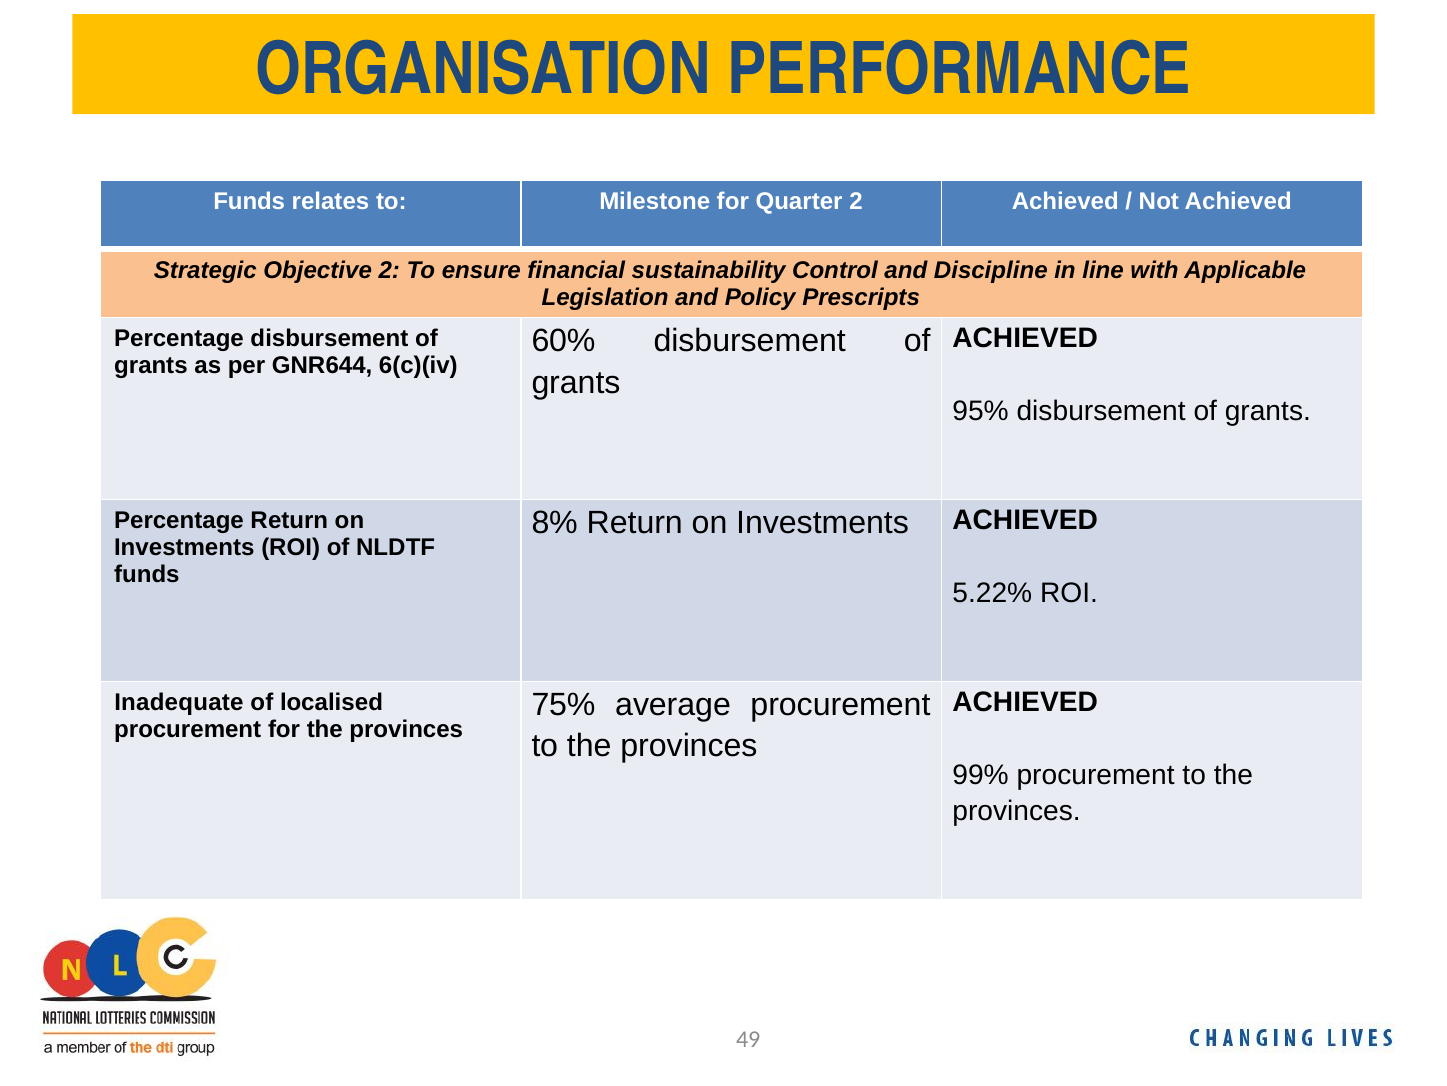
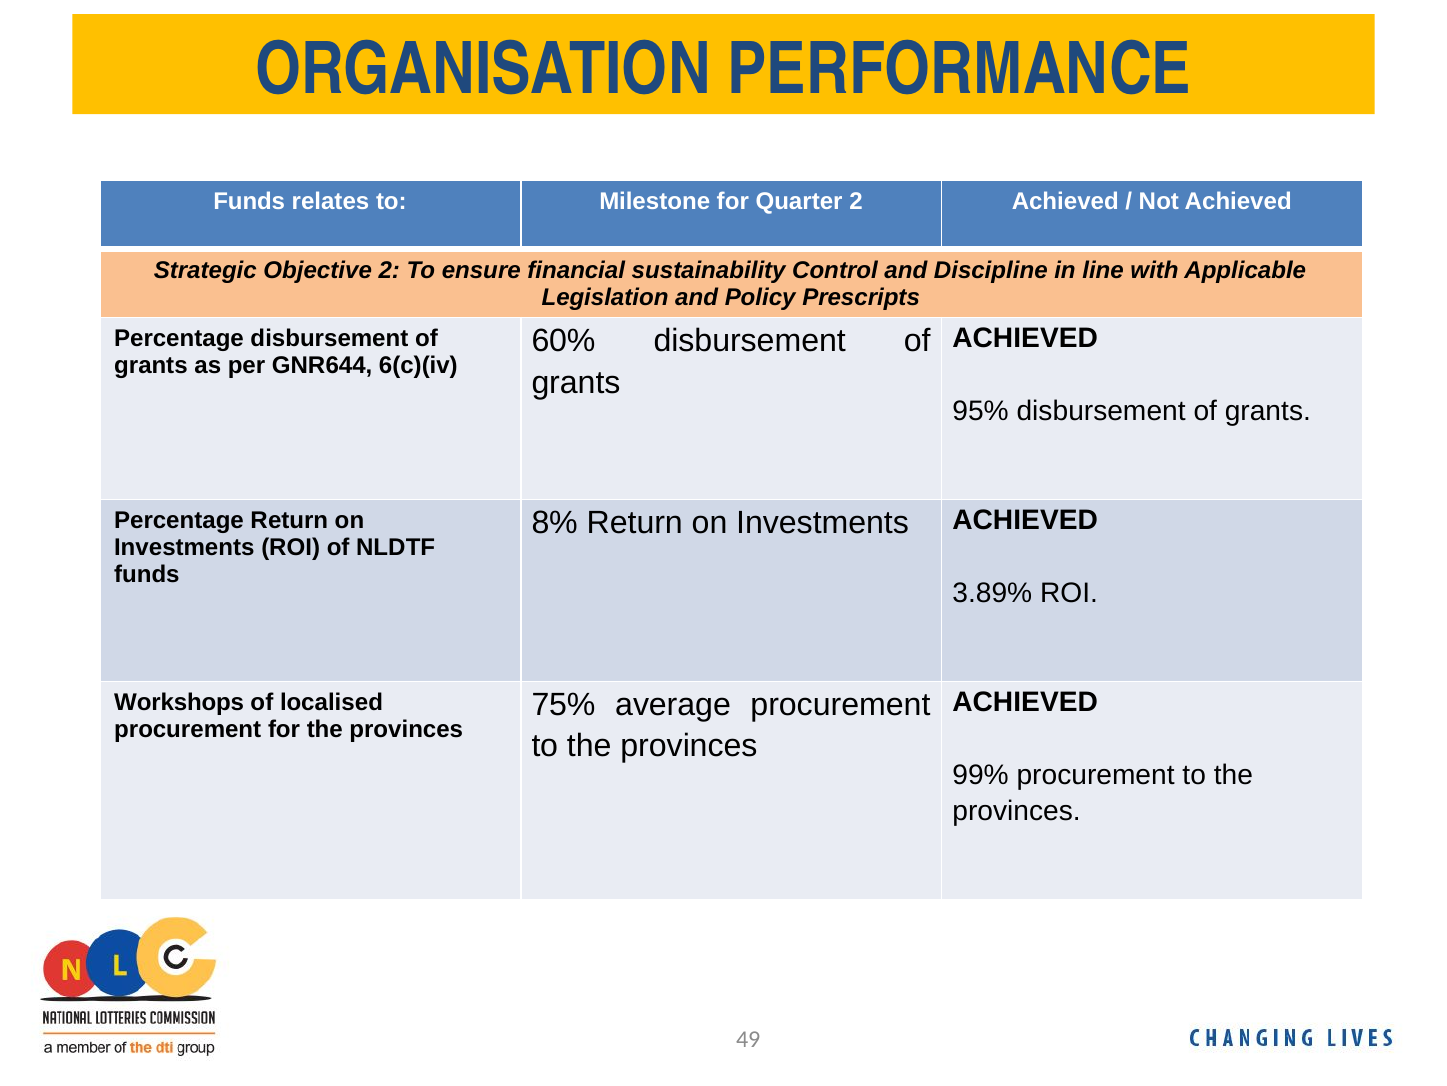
5.22%: 5.22% -> 3.89% (992, 593)
Inadequate: Inadequate -> Workshops (179, 702)
